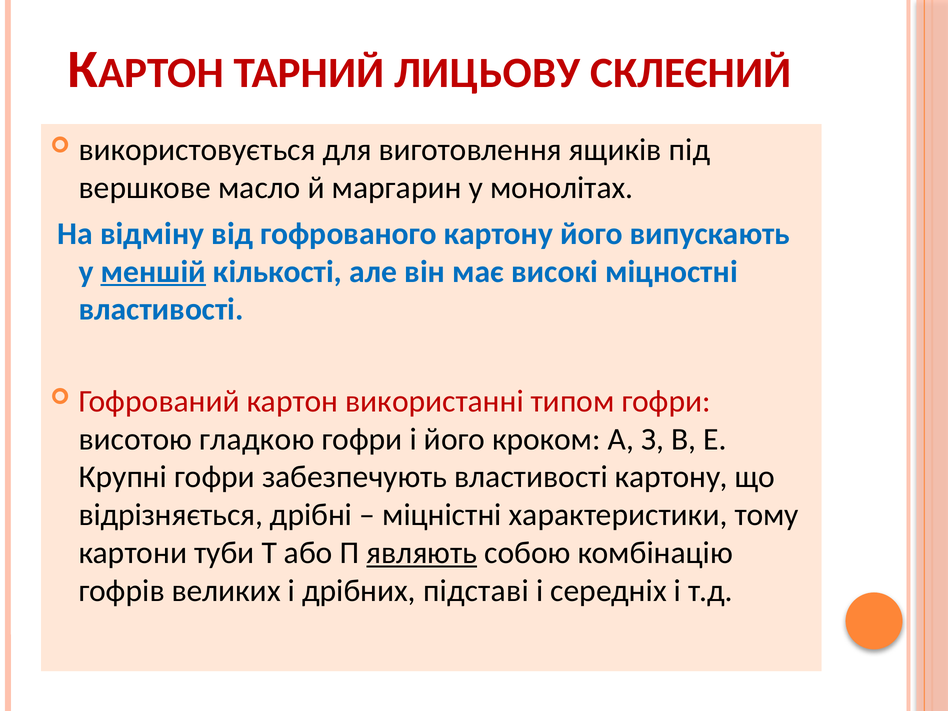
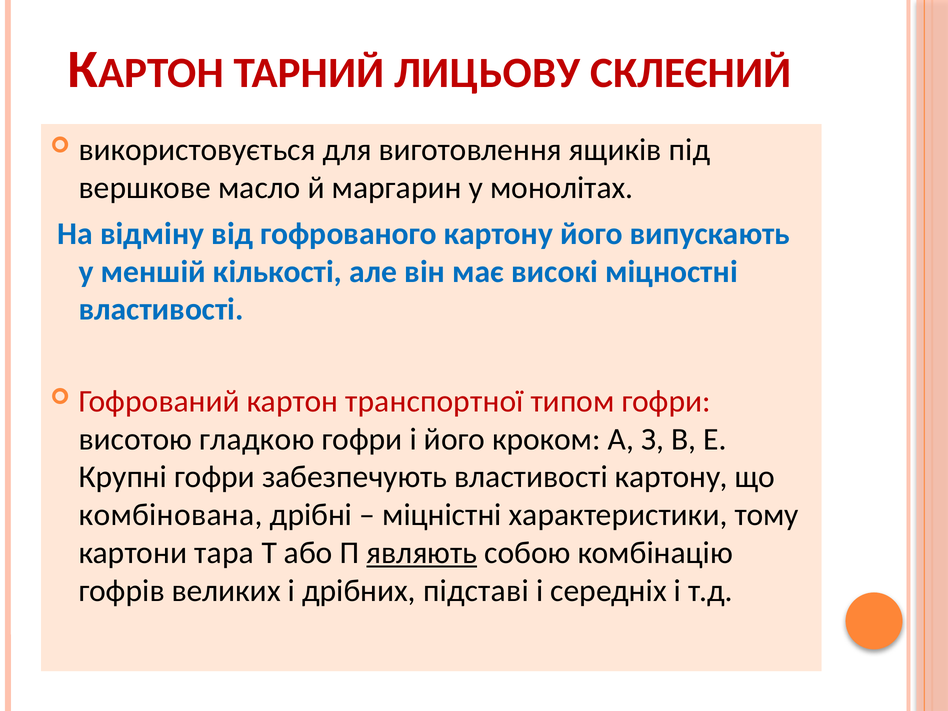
меншій underline: present -> none (153, 272)
використанні: використанні -> транспортної (434, 401)
відрізняється: відрізняється -> комбінована (171, 515)
туби: туби -> тара (224, 553)
